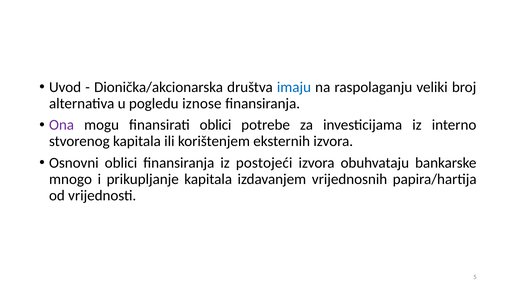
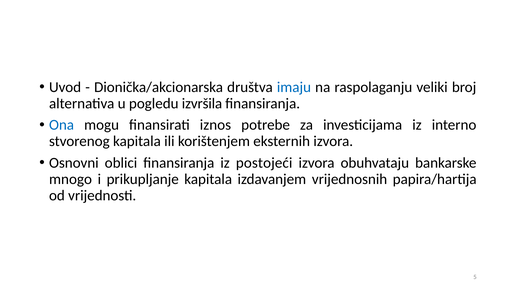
iznose: iznose -> izvršila (202, 103)
Ona colour: purple -> blue (62, 125)
finansirati oblici: oblici -> iznos (215, 125)
